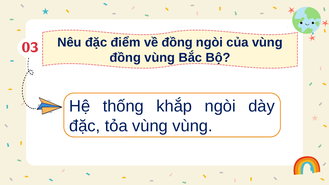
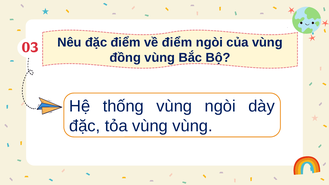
về đồng: đồng -> điểm (177, 42)
thống khắp: khắp -> vùng (174, 106)
